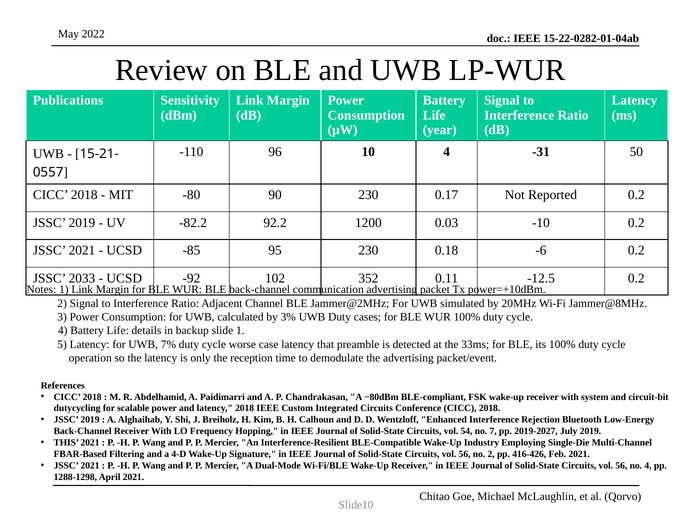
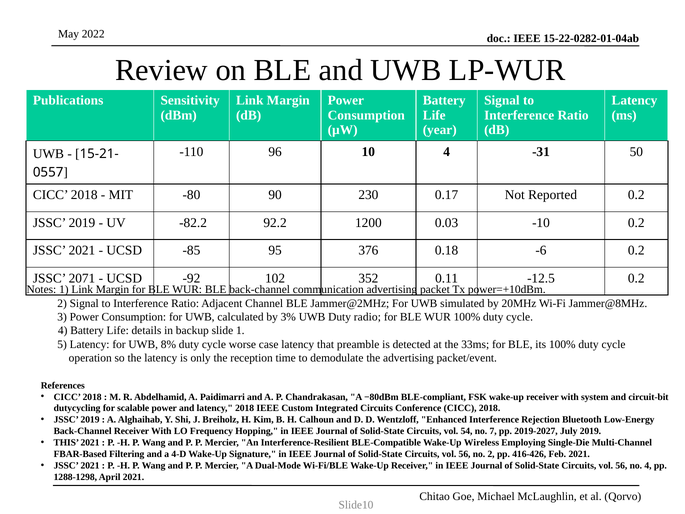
95 230: 230 -> 376 (368, 250)
2033: 2033 -> 2071 (82, 278)
cases: cases -> radio (367, 317)
7%: 7% -> 8% (168, 344)
Industry: Industry -> Wireless (481, 442)
